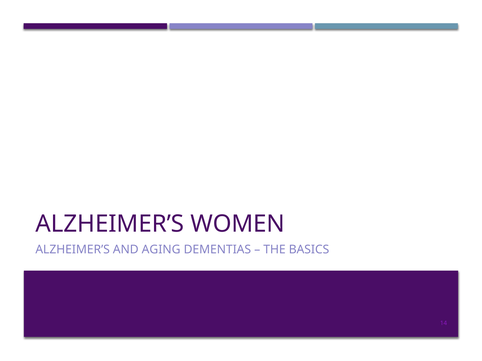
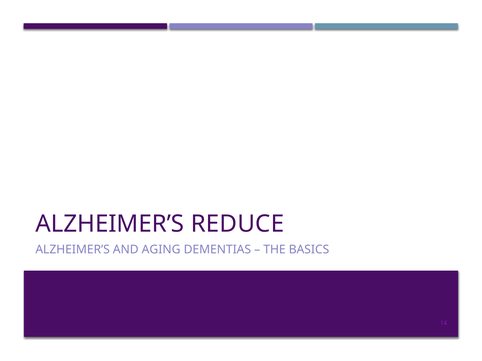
WOMEN: WOMEN -> REDUCE (237, 224)
